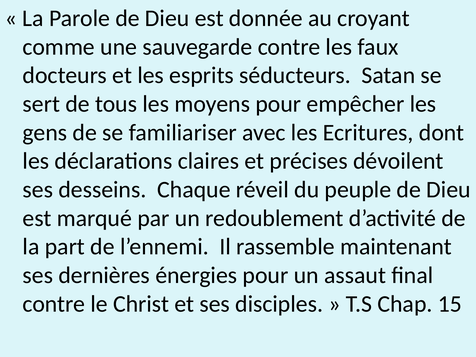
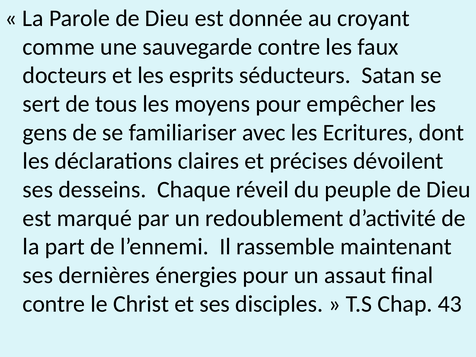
15: 15 -> 43 (450, 304)
